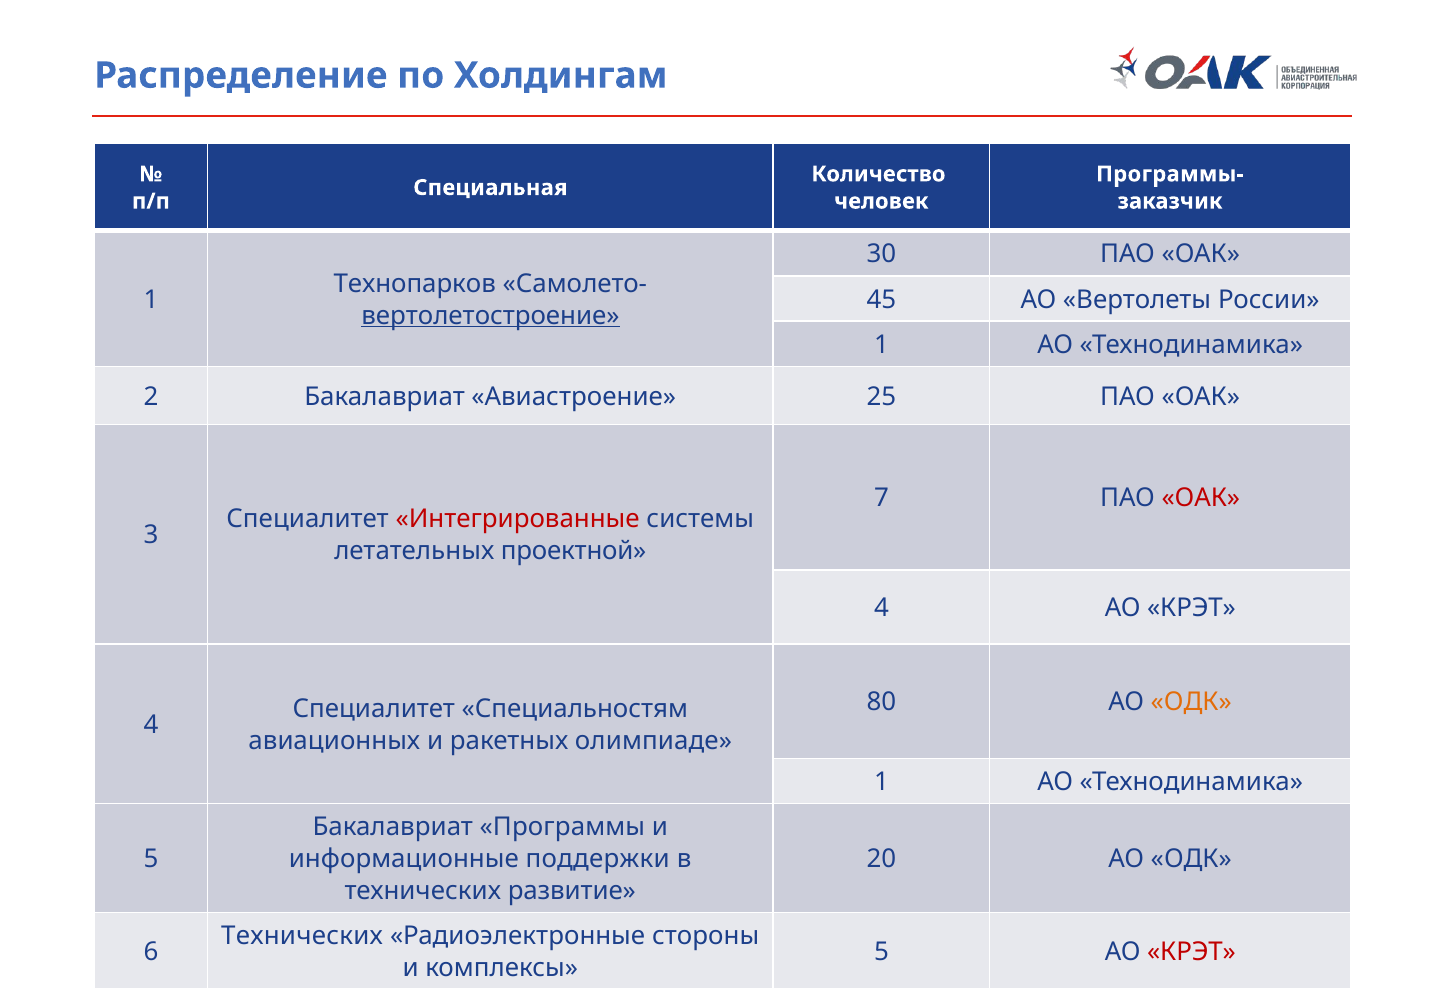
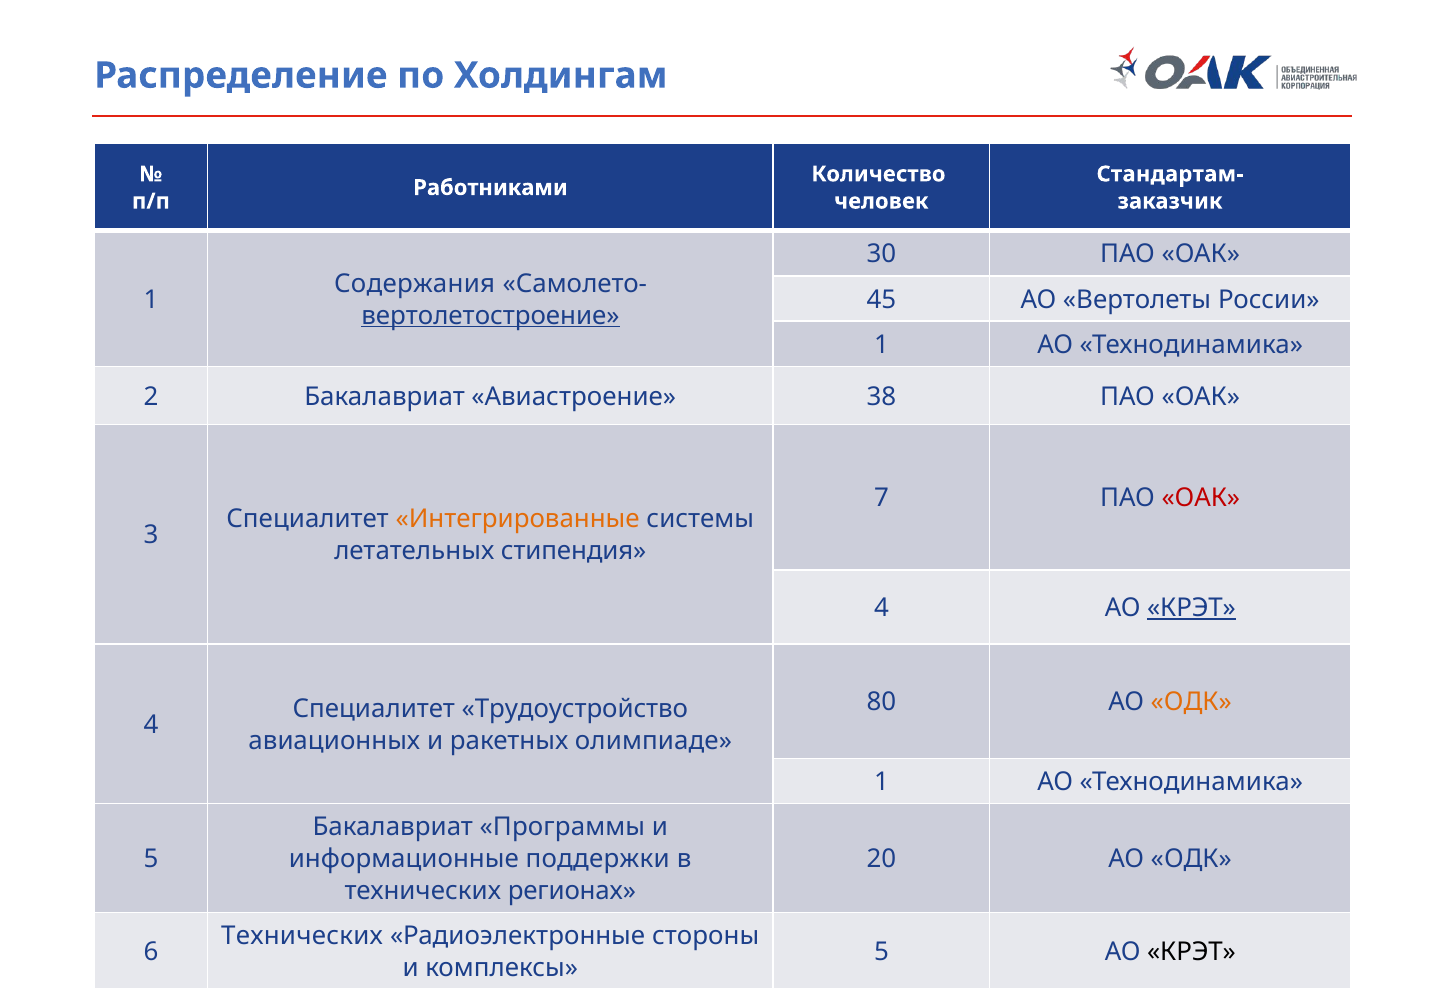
Программы-: Программы- -> Стандартам- (1170, 174)
Специальная: Специальная -> Работниками (490, 188)
Технопарков: Технопарков -> Содержания (415, 284)
25: 25 -> 38 (881, 397)
Интегрированные colour: red -> orange (518, 519)
проектной: проектной -> стипендия (574, 551)
КРЭТ underline: none -> present (1191, 608)
Специальностям: Специальностям -> Трудоустройство (575, 709)
развитие: развитие -> регионах (572, 891)
КРЭТ colour: red -> black (1191, 952)
